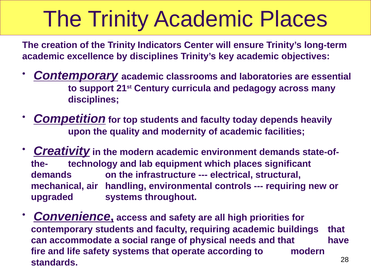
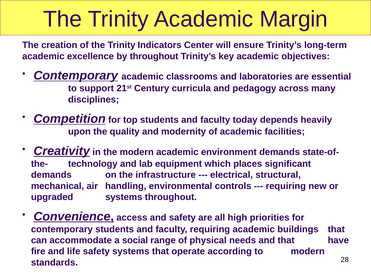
Academic Places: Places -> Margin (294, 19)
by disciplines: disciplines -> throughout (154, 56)
